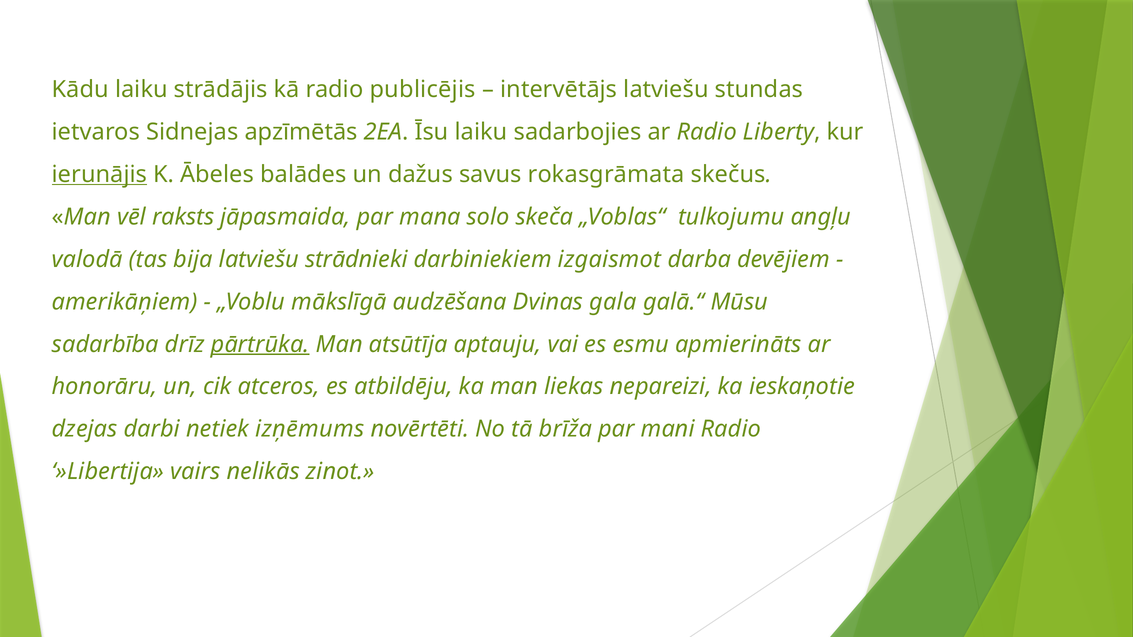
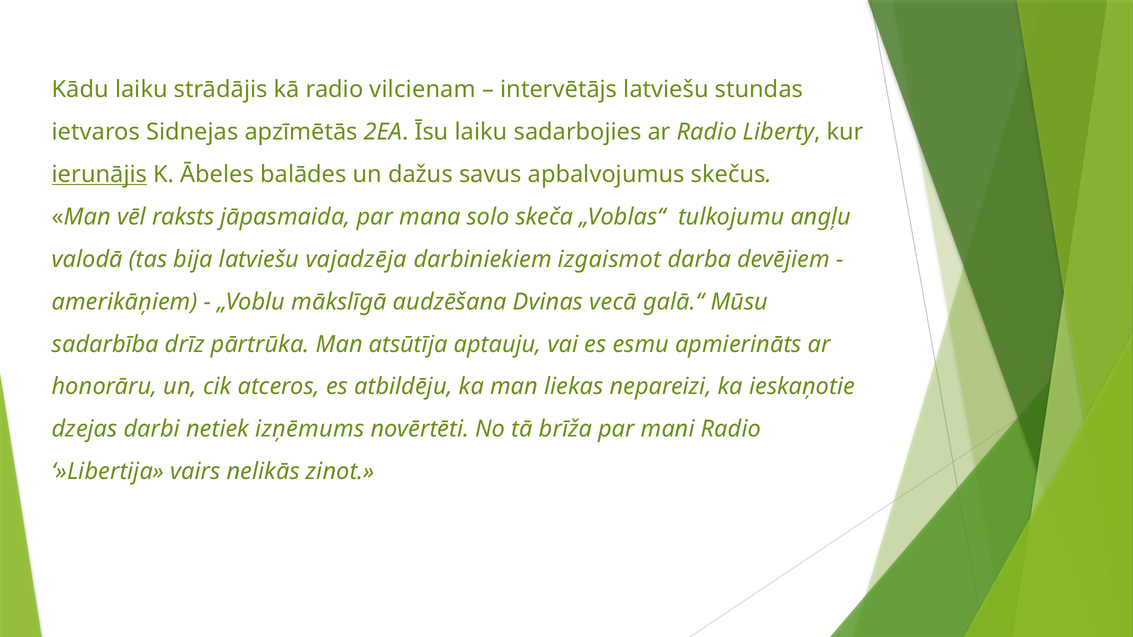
publicējis: publicējis -> vilcienam (423, 89)
rokasgrāmata: rokasgrāmata -> apbalvojumus (606, 174)
strādnieki: strādnieki -> vajadzēja (356, 259)
gala: gala -> vecā (613, 302)
pārtrūka underline: present -> none (260, 344)
